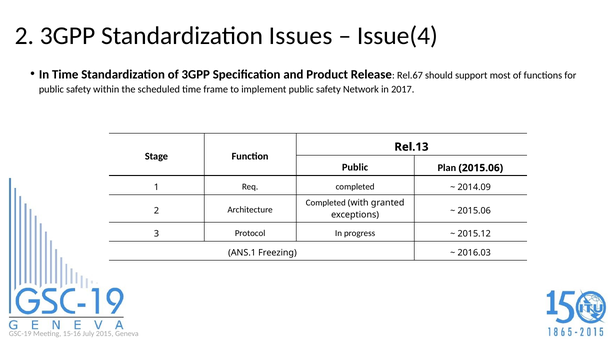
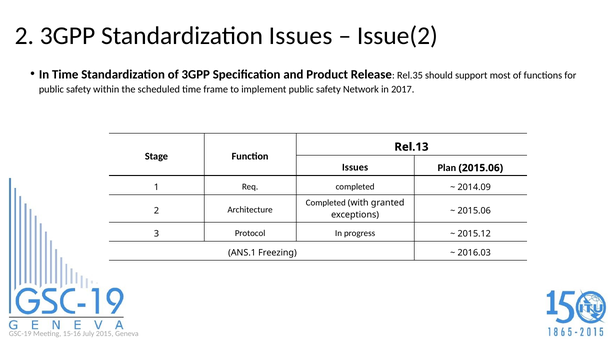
Issue(4: Issue(4 -> Issue(2 (397, 36)
Rel.67: Rel.67 -> Rel.35 (410, 75)
Public: Public -> Issues (355, 167)
